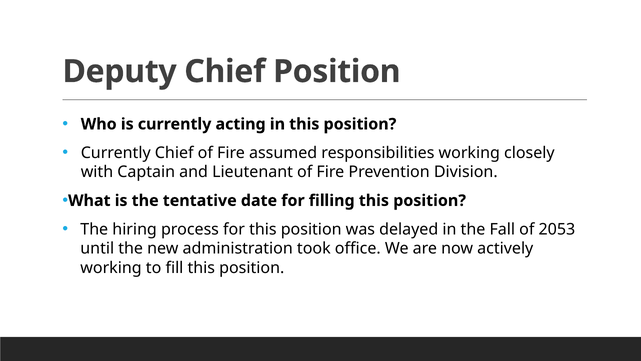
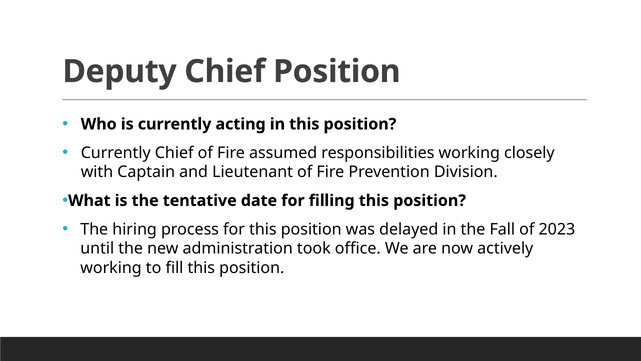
2053: 2053 -> 2023 (557, 229)
